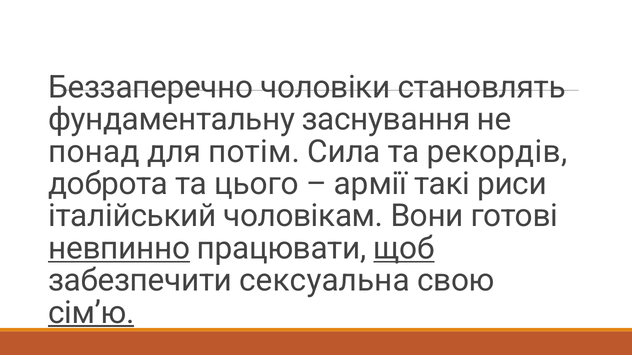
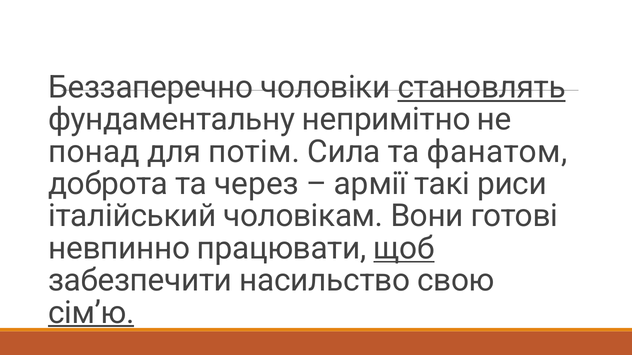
становлять underline: none -> present (482, 87)
заснування: заснування -> непримітно (386, 120)
рекордів: рекордів -> фанатом (497, 152)
цього: цього -> через (256, 184)
невпинно underline: present -> none (119, 249)
сексуальна: сексуальна -> насильство (325, 281)
